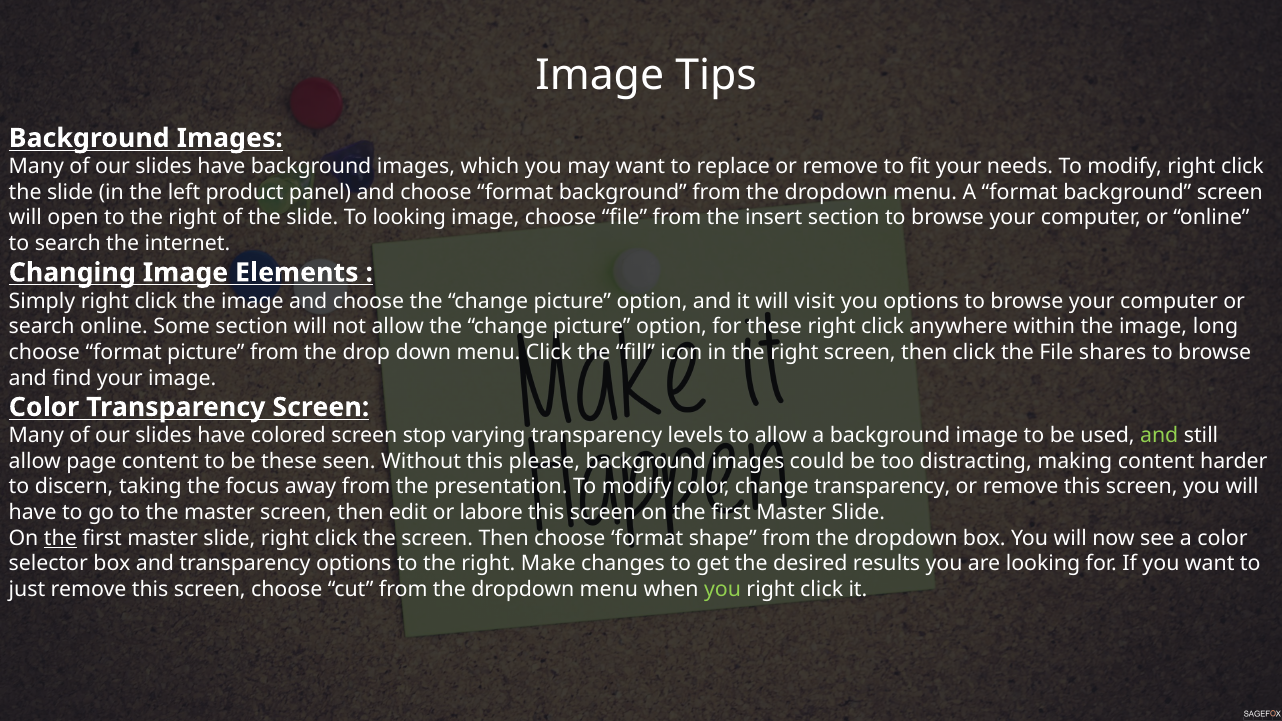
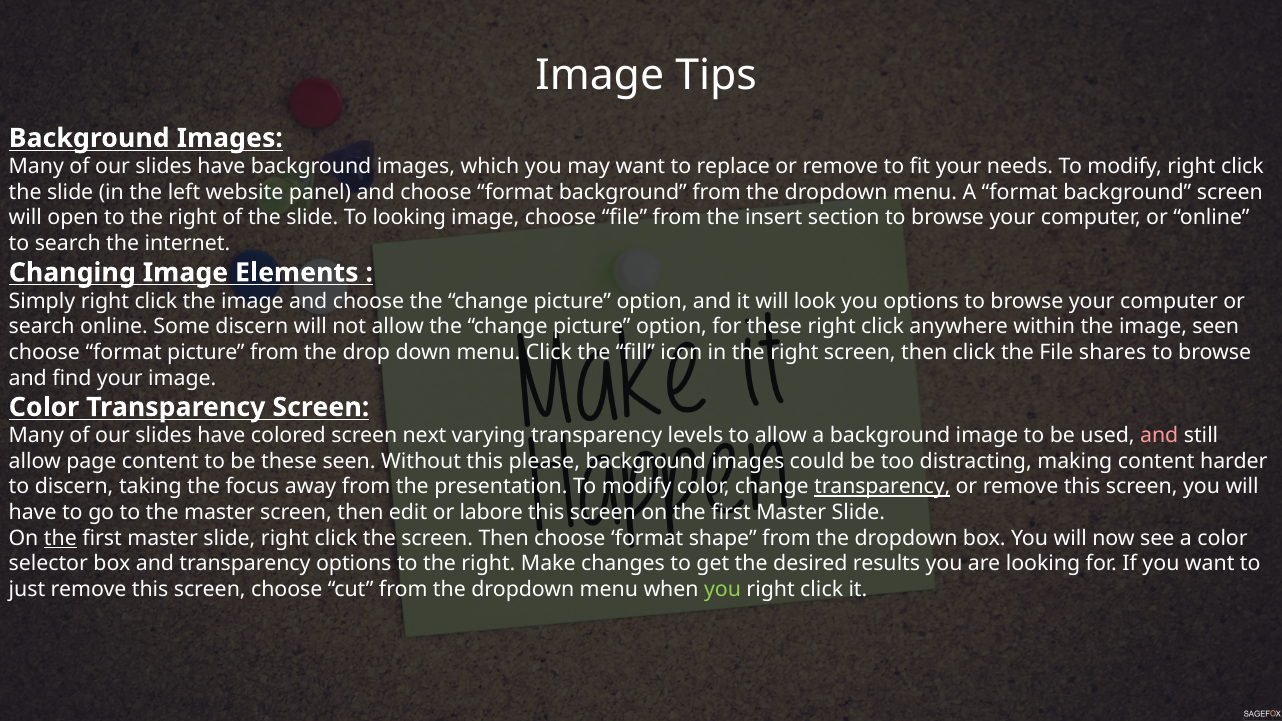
product: product -> website (245, 192)
visit: visit -> look (815, 301)
Some section: section -> discern (252, 327)
image long: long -> seen (1216, 327)
stop: stop -> next (425, 436)
and colour: light green -> pink (1159, 436)
transparency underline: none -> present (882, 487)
